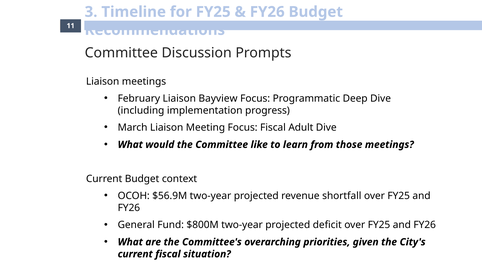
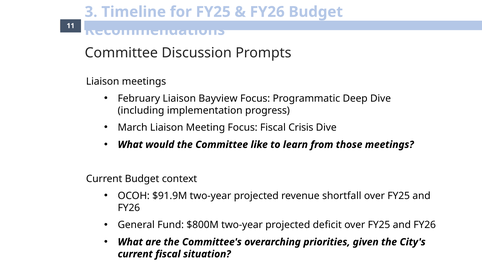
Adult: Adult -> Crisis (301, 128)
$56.9M: $56.9M -> $91.9M (170, 196)
